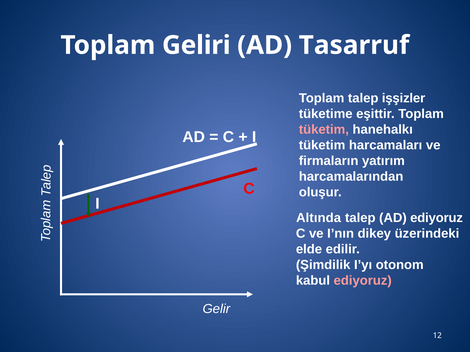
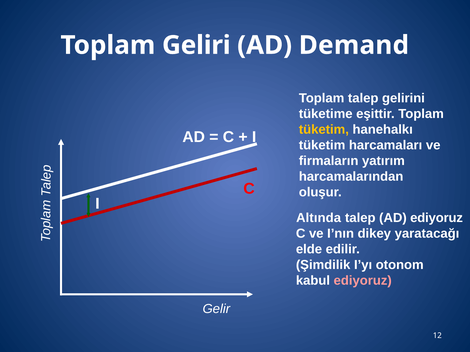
Tasarruf: Tasarruf -> Demand (354, 45)
işşizler: işşizler -> gelirini (403, 98)
tüketim colour: pink -> yellow (324, 130)
üzerindeki: üzerindeki -> yaratacağı (427, 234)
